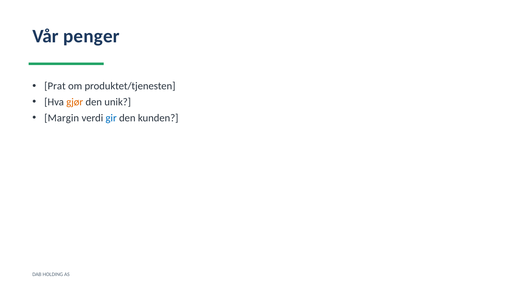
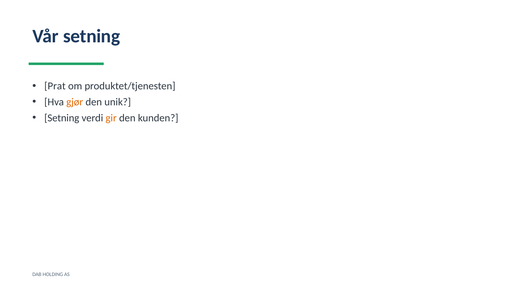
Vår penger: penger -> setning (92, 36)
Margin: Margin -> Setning (62, 118)
gir colour: blue -> orange (111, 118)
